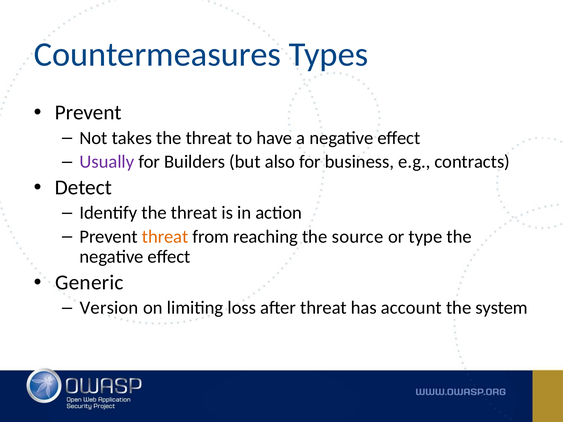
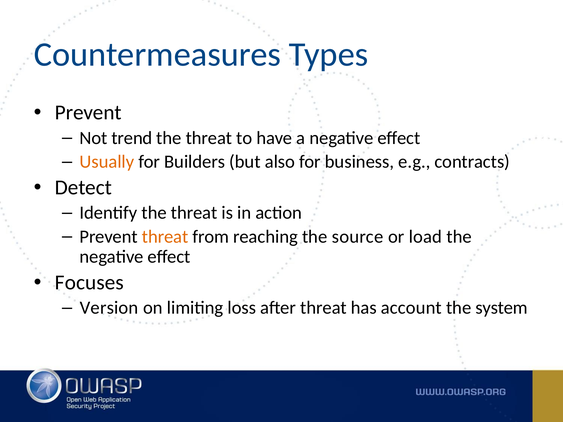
takes: takes -> trend (132, 138)
Usually colour: purple -> orange (107, 162)
type: type -> load (425, 237)
Generic: Generic -> Focuses (89, 283)
